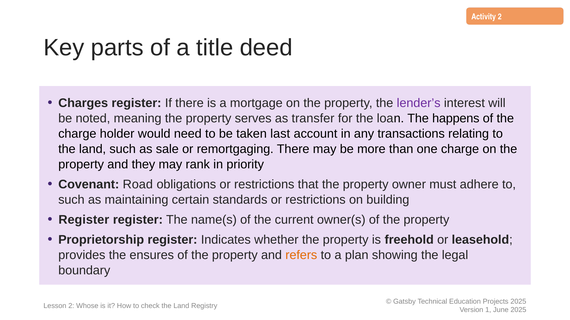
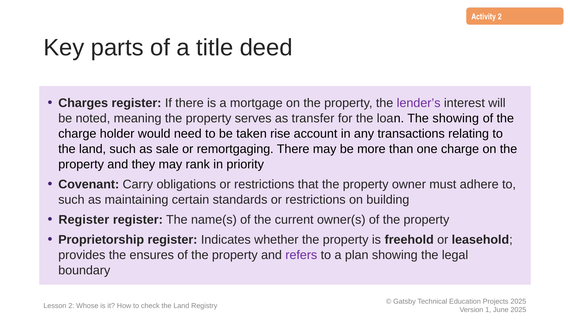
The happens: happens -> showing (456, 119)
last: last -> rise (280, 134)
Road: Road -> Carry (138, 185)
refers colour: orange -> purple (301, 255)
